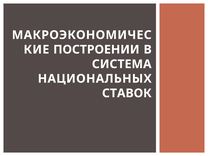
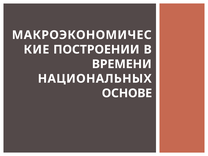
СИСТЕМА: СИСТЕМА -> ВРЕМЕНИ (122, 64)
СТАВОК: СТАВОК -> ОСНОВЕ (127, 93)
